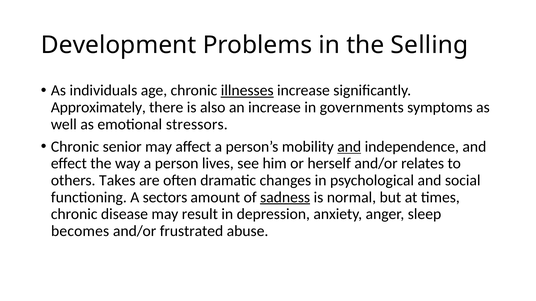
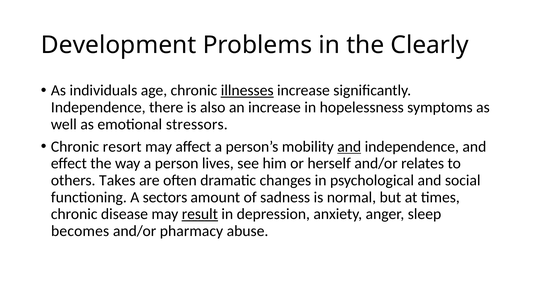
Selling: Selling -> Clearly (430, 45)
Approximately: Approximately -> Independence (98, 108)
governments: governments -> hopelessness (362, 108)
senior: senior -> resort (122, 147)
sadness underline: present -> none (285, 198)
result underline: none -> present (200, 214)
frustrated: frustrated -> pharmacy (191, 231)
